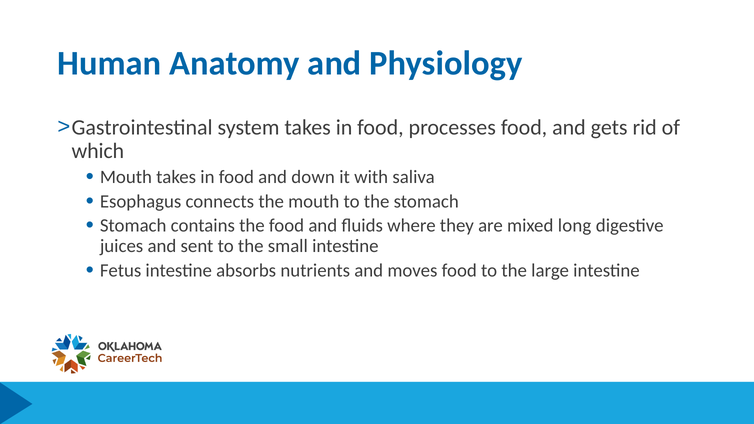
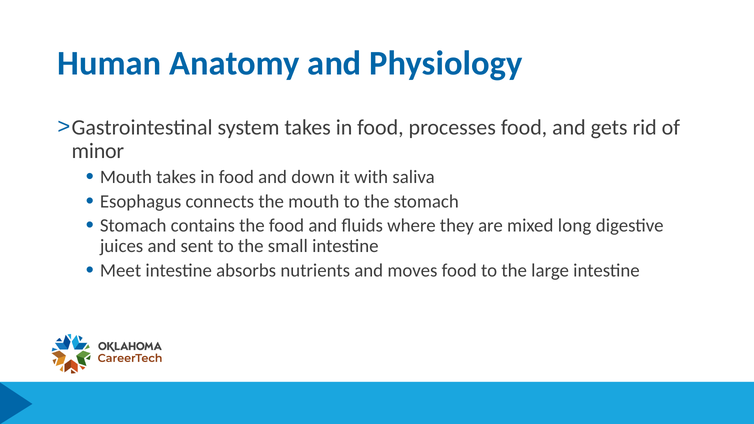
which: which -> minor (98, 151)
Fetus: Fetus -> Meet (121, 270)
